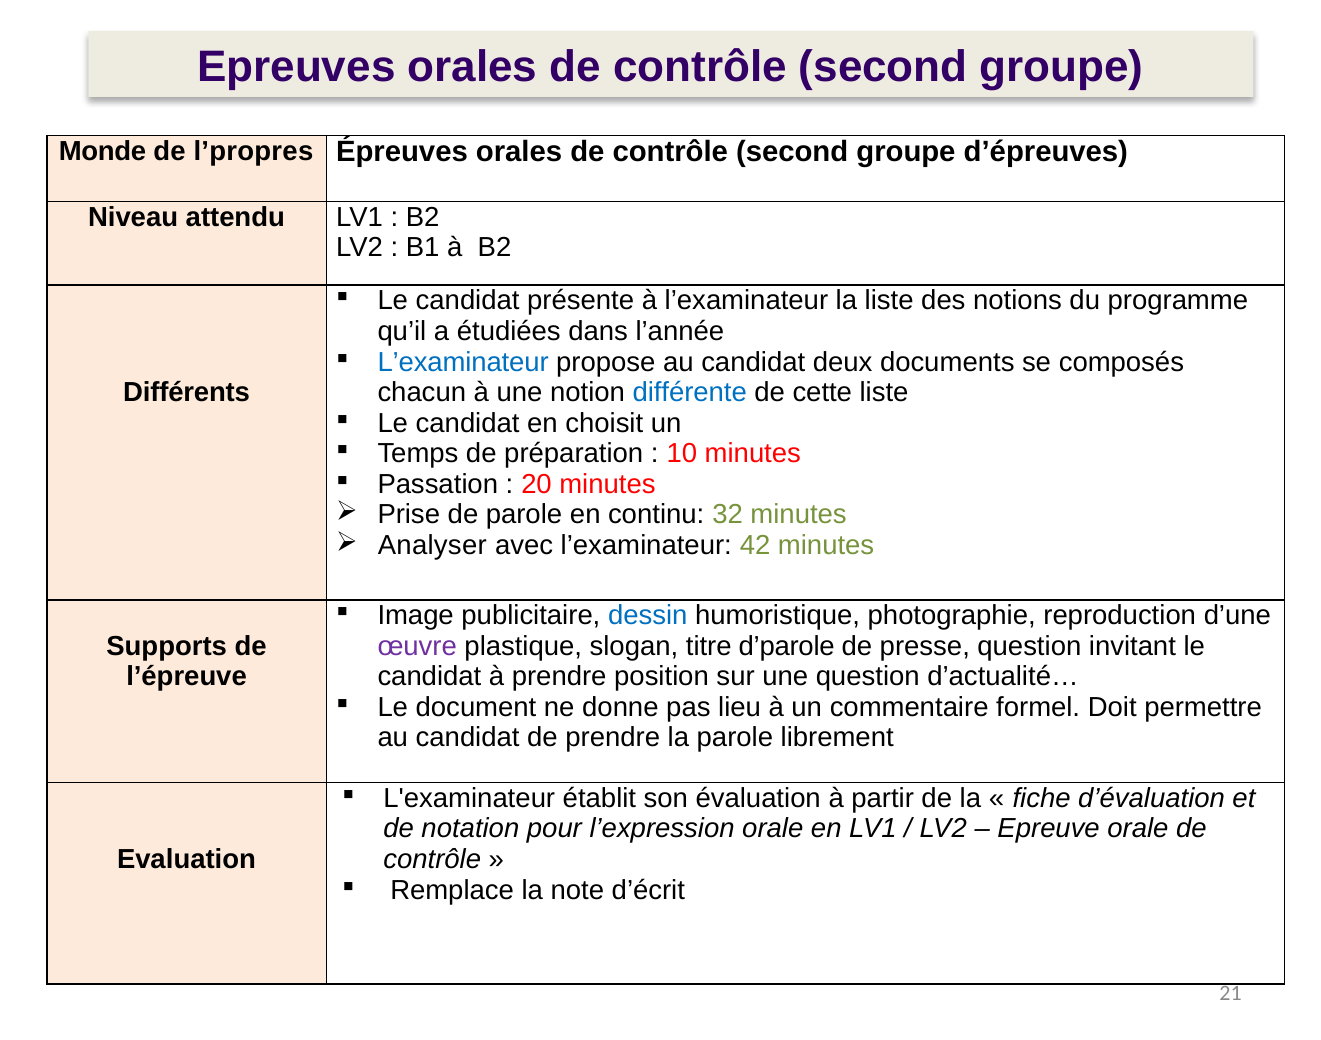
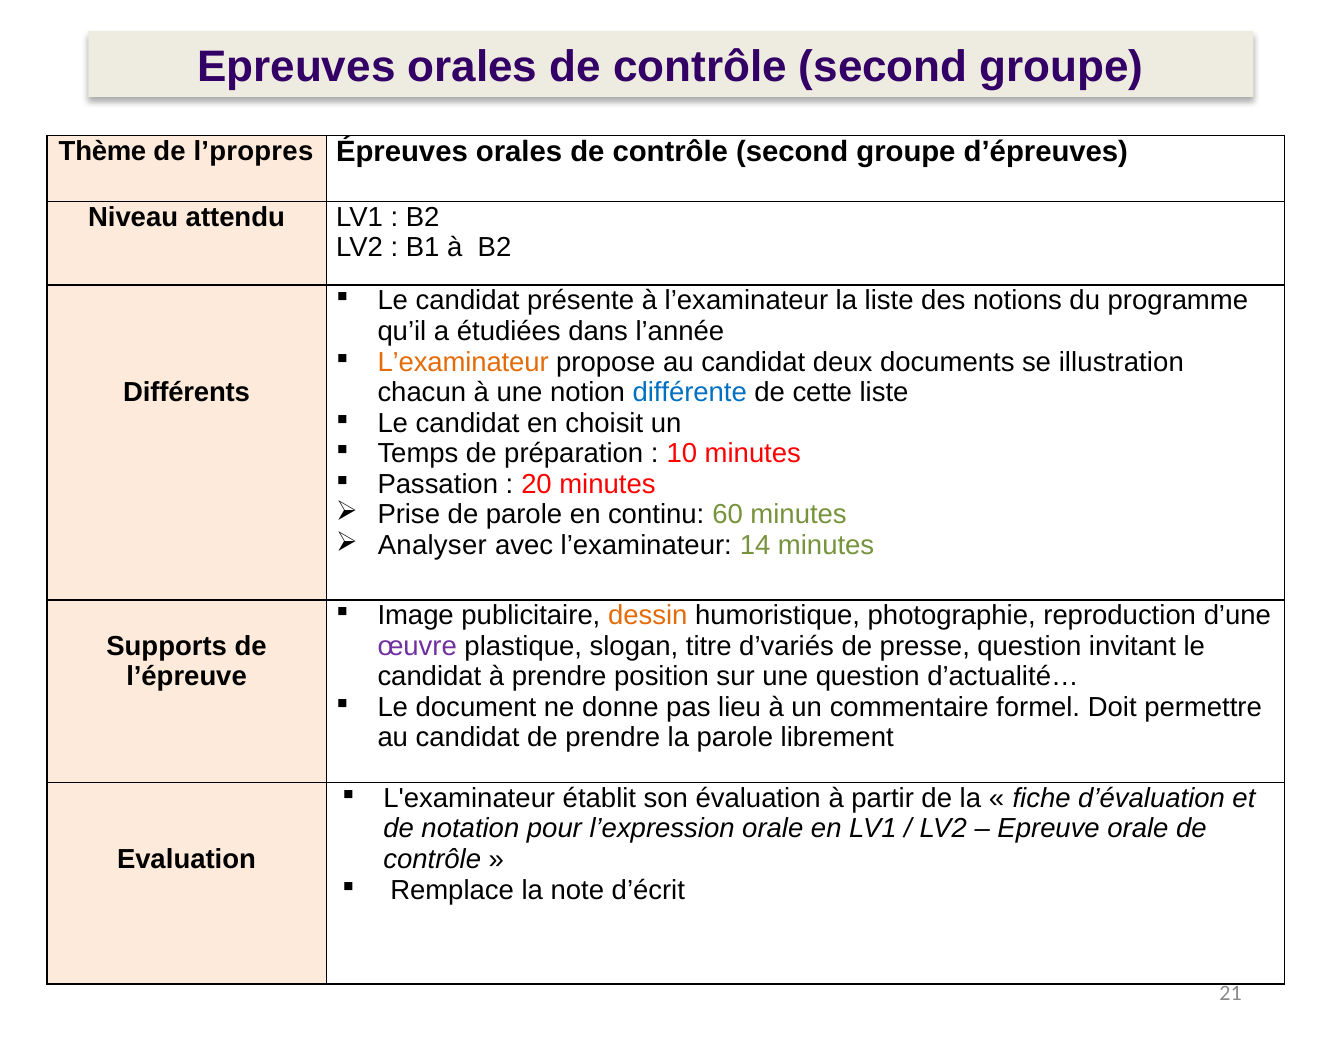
Monde: Monde -> Thème (103, 151)
L’examinateur colour: blue -> orange (463, 362)
composés: composés -> illustration (1121, 362)
32: 32 -> 60 (728, 515)
42: 42 -> 14 (755, 546)
dessin colour: blue -> orange (648, 616)
d’parole: d’parole -> d’variés (787, 646)
